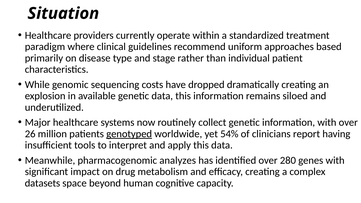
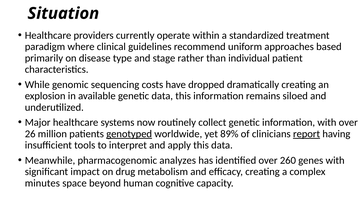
54%: 54% -> 89% (229, 134)
report underline: none -> present (307, 134)
280: 280 -> 260 (288, 160)
datasets: datasets -> minutes (42, 183)
